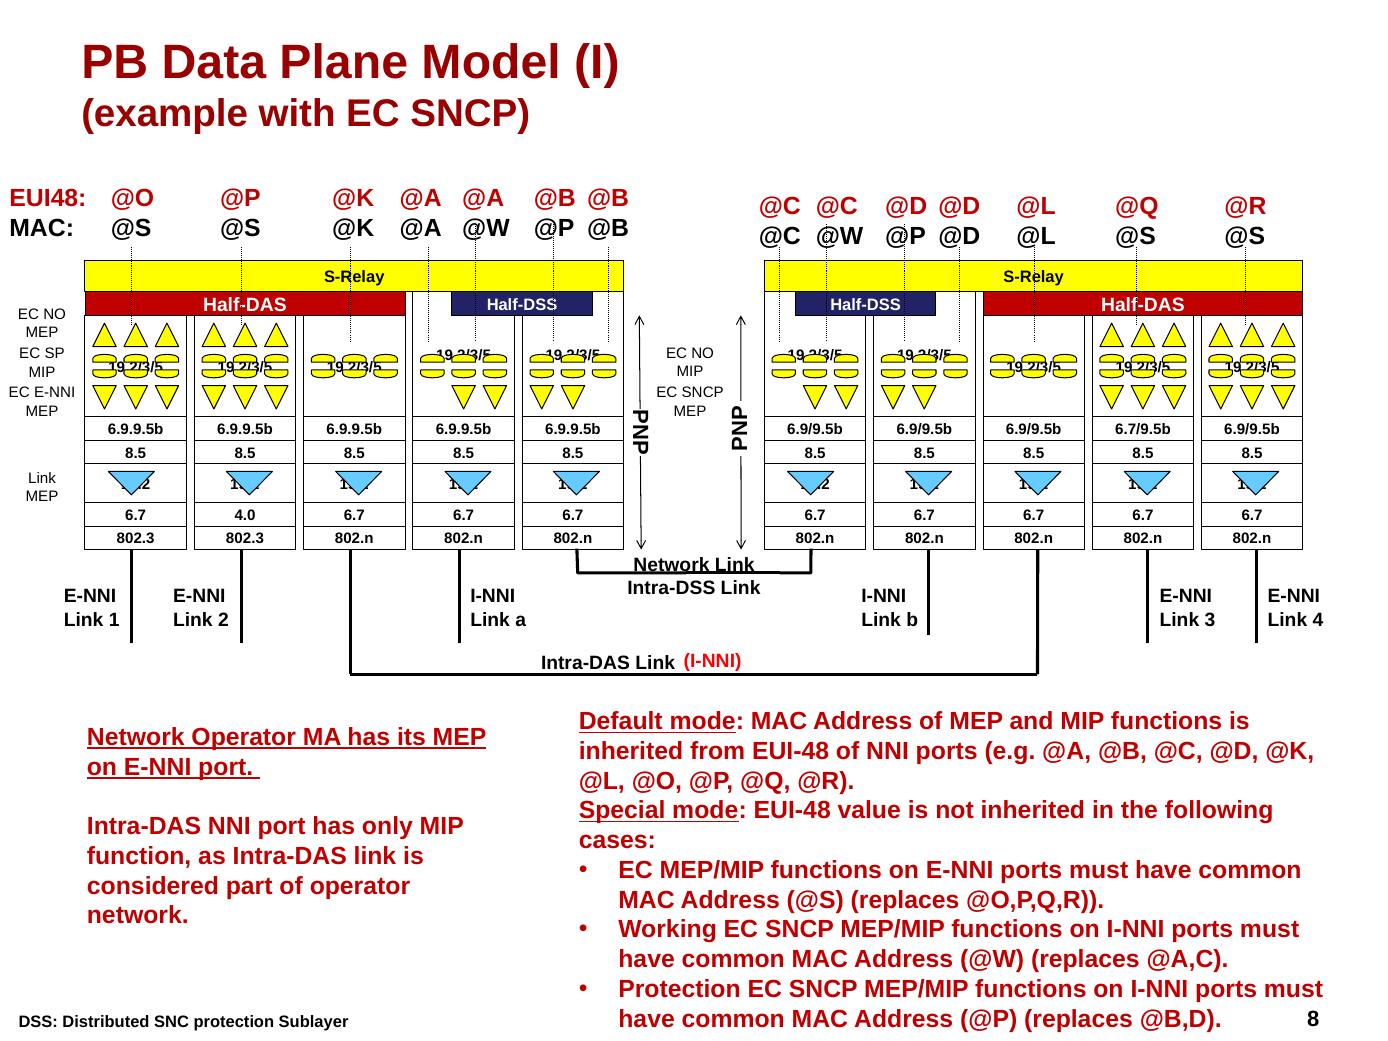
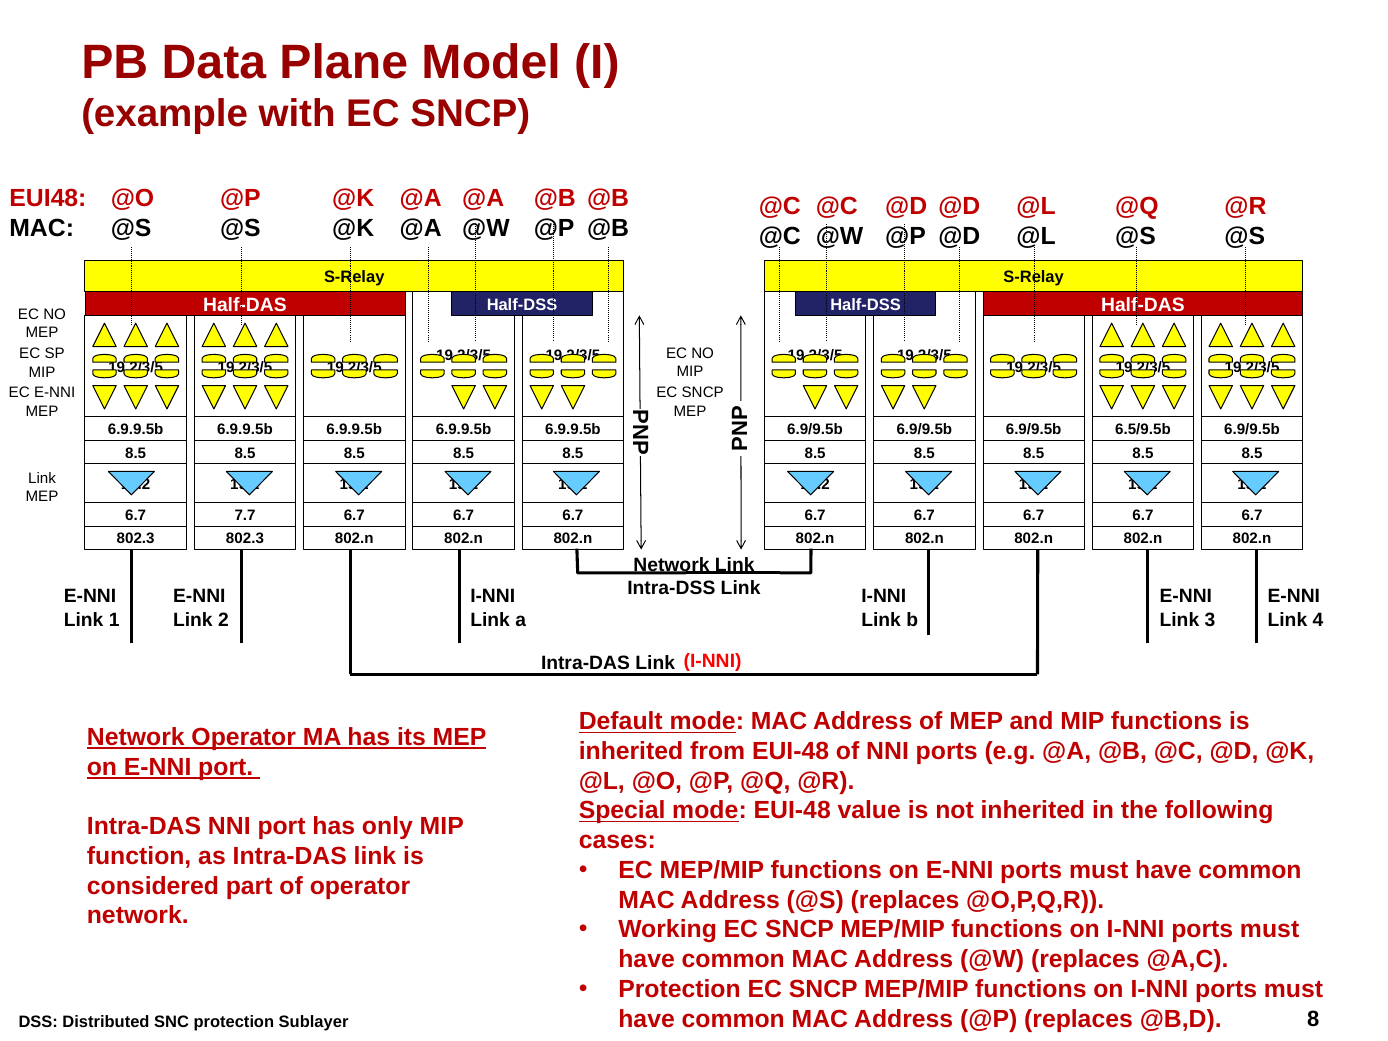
6.7/9.5b: 6.7/9.5b -> 6.5/9.5b (1143, 430)
4.0: 4.0 -> 7.7 (245, 515)
